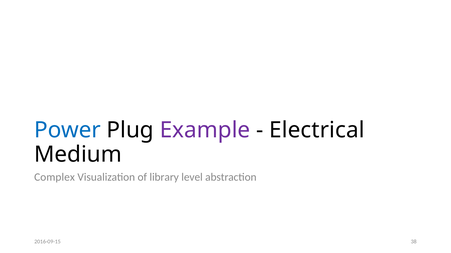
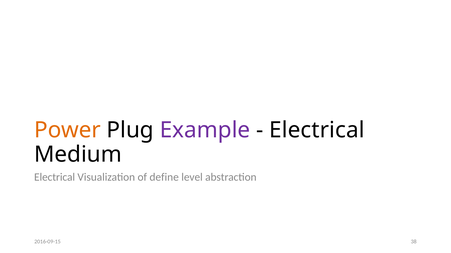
Power colour: blue -> orange (67, 130)
Complex: Complex -> Electrical (55, 177)
library: library -> define (164, 177)
